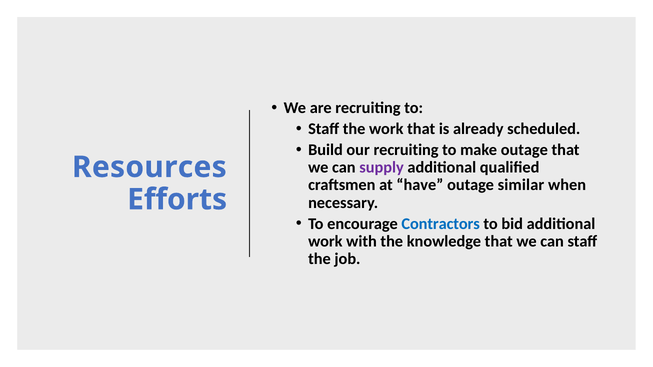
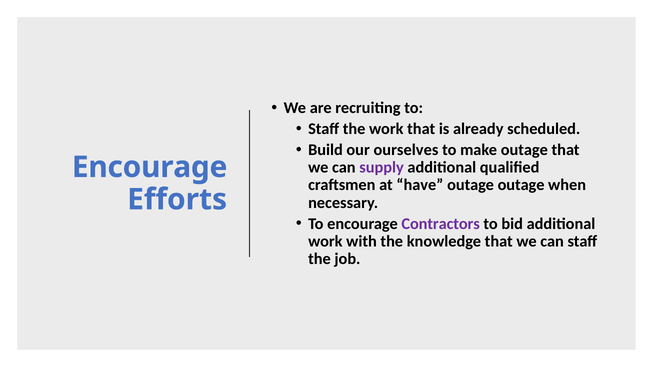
our recruiting: recruiting -> ourselves (406, 150)
Resources: Resources -> Encourage (150, 167)
outage similar: similar -> outage (521, 185)
Contractors colour: blue -> purple (441, 224)
